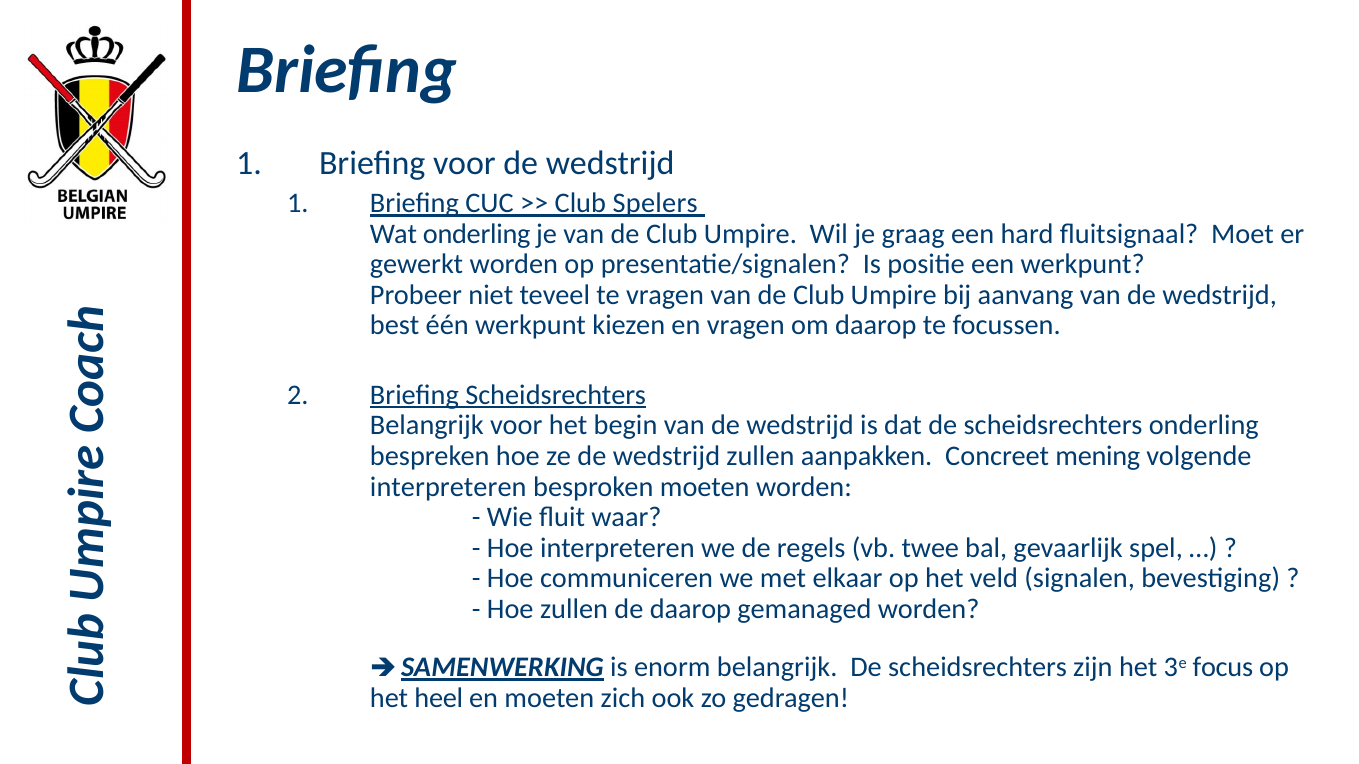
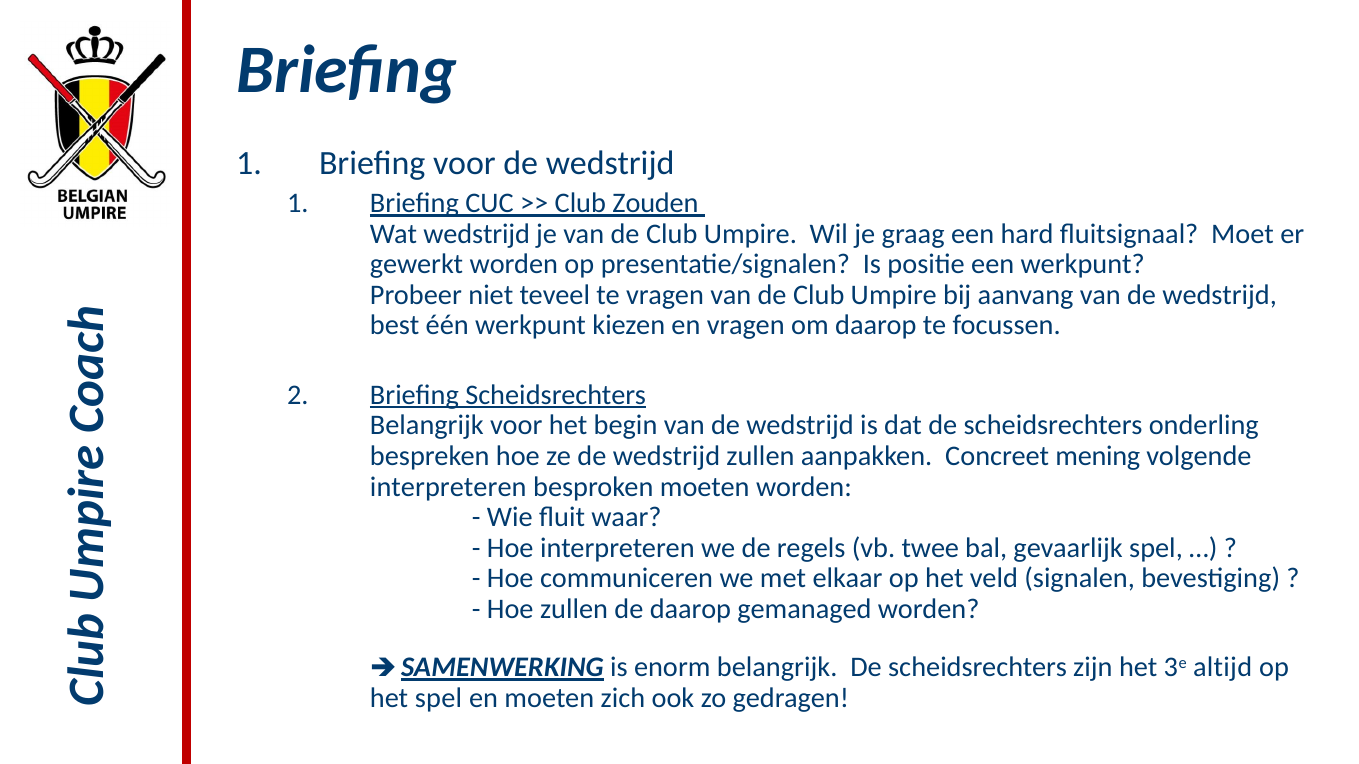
Spelers: Spelers -> Zouden (655, 203)
Wat onderling: onderling -> wedstrijd (477, 234)
focus: focus -> altijd (1223, 668)
het heel: heel -> spel (438, 698)
